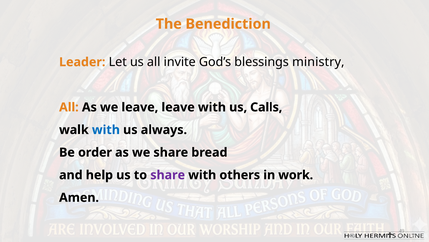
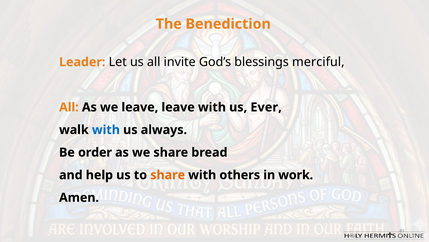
ministry: ministry -> merciful (318, 62)
Calls: Calls -> Ever (266, 107)
share colour: purple -> orange (168, 175)
